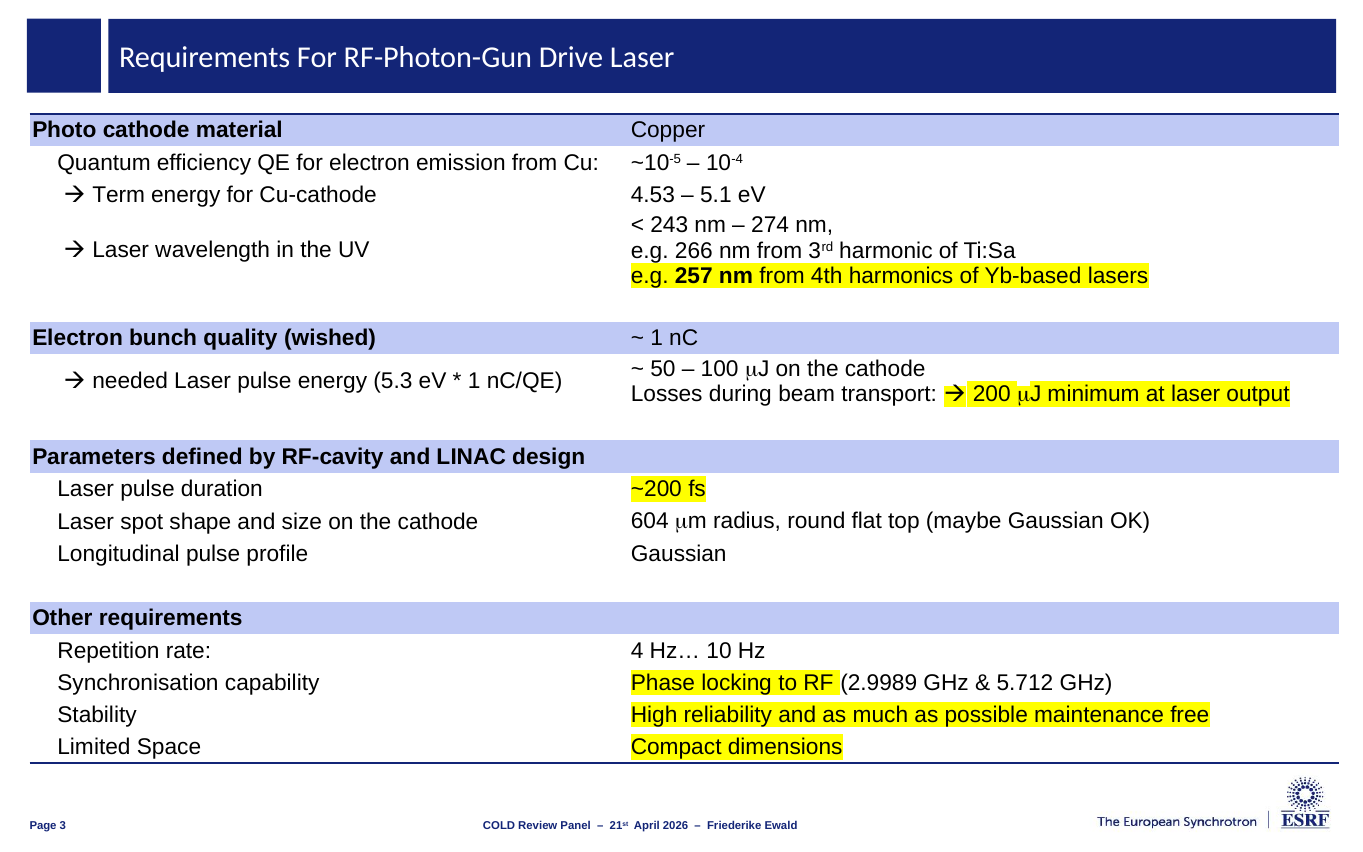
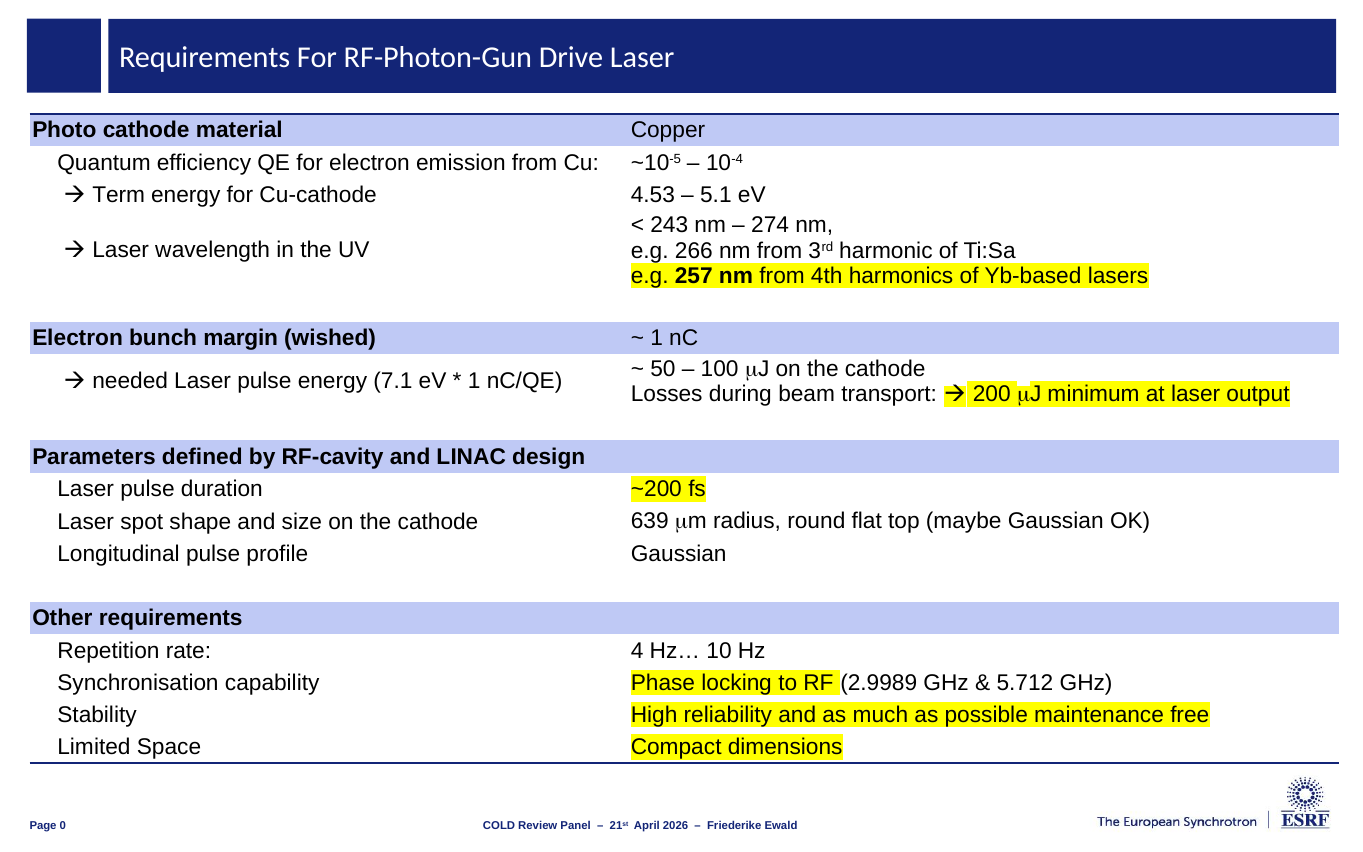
quality: quality -> margin (241, 338)
5.3: 5.3 -> 7.1 (393, 381)
604: 604 -> 639 (650, 521)
3: 3 -> 0 (63, 826)
